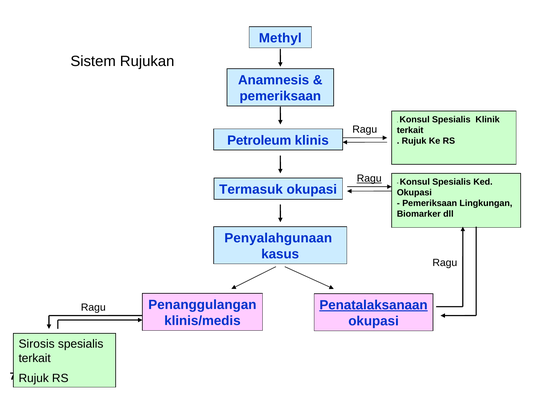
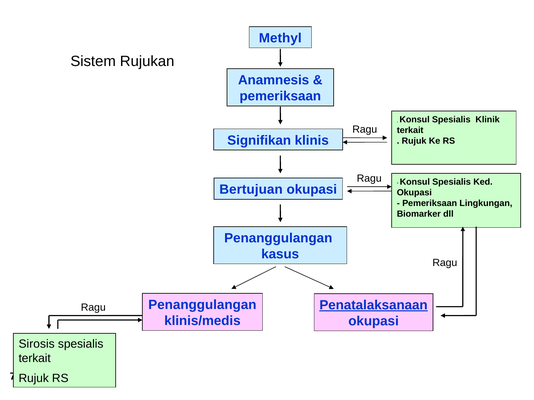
Petroleum: Petroleum -> Signifikan (259, 141)
Ragu underline: present -> none (369, 179)
Termasuk: Termasuk -> Bertujuan (251, 190)
Penyalahgunaan: Penyalahgunaan -> Penanggulangan (278, 239)
